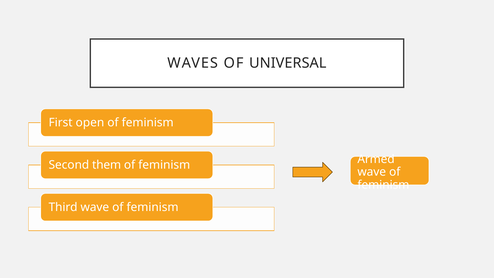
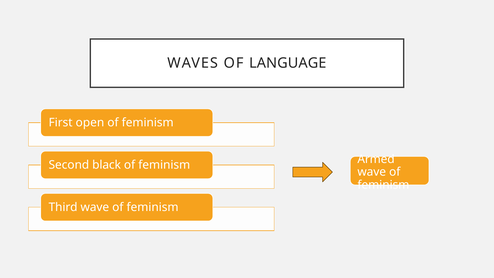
UNIVERSAL: UNIVERSAL -> LANGUAGE (288, 63)
them: them -> black (107, 165)
